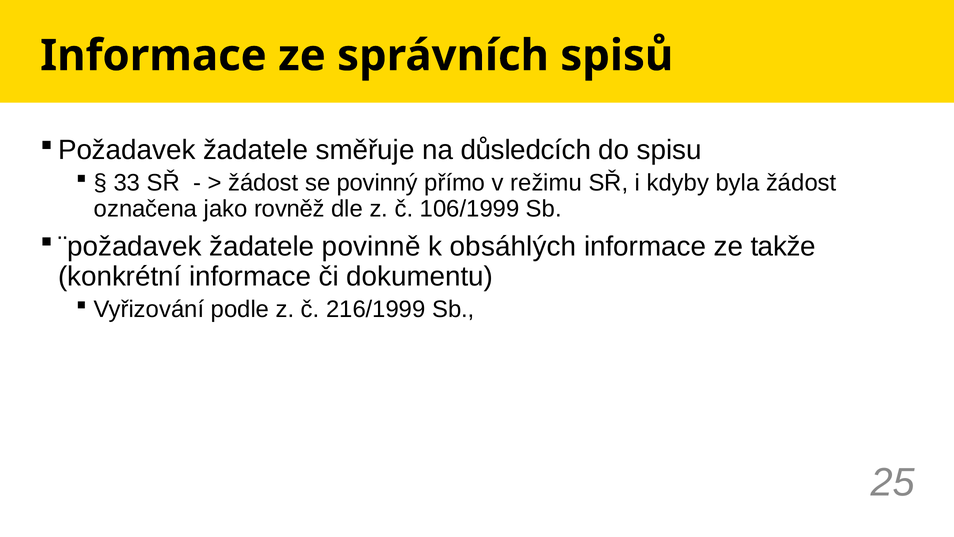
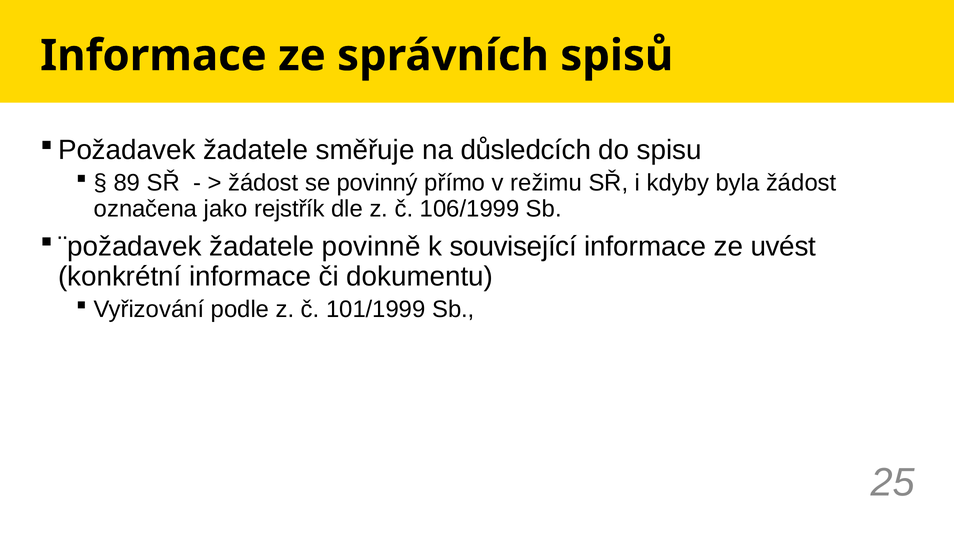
33: 33 -> 89 (127, 183)
rovněž: rovněž -> rejstřík (289, 208)
obsáhlých: obsáhlých -> související (513, 246)
takže: takže -> uvést (783, 246)
216/1999: 216/1999 -> 101/1999 (376, 309)
